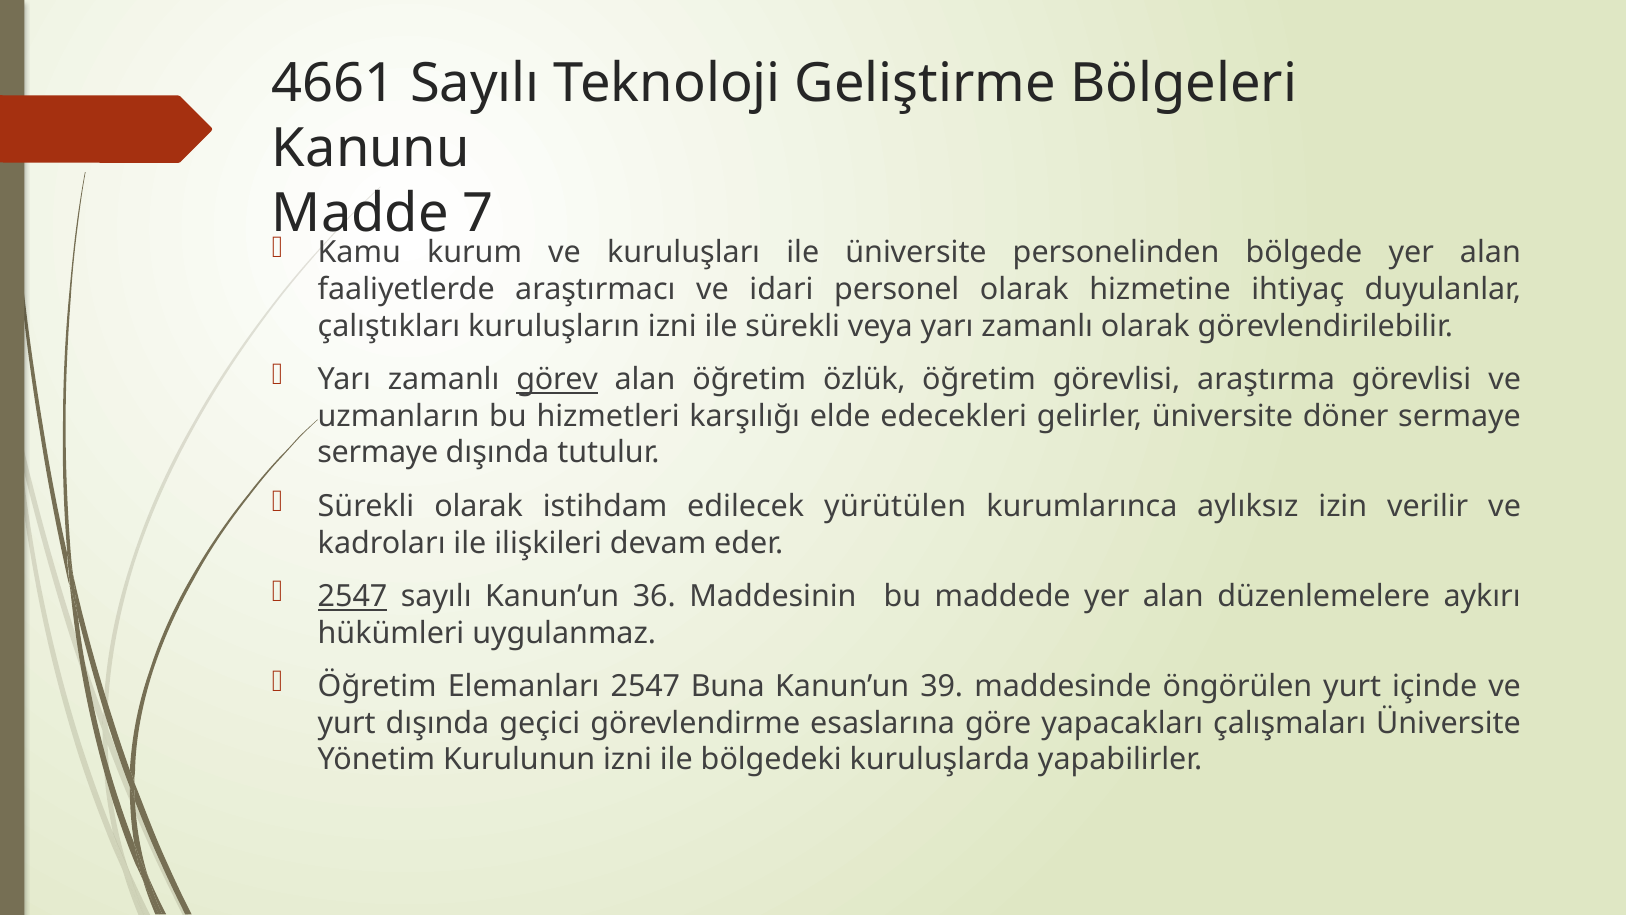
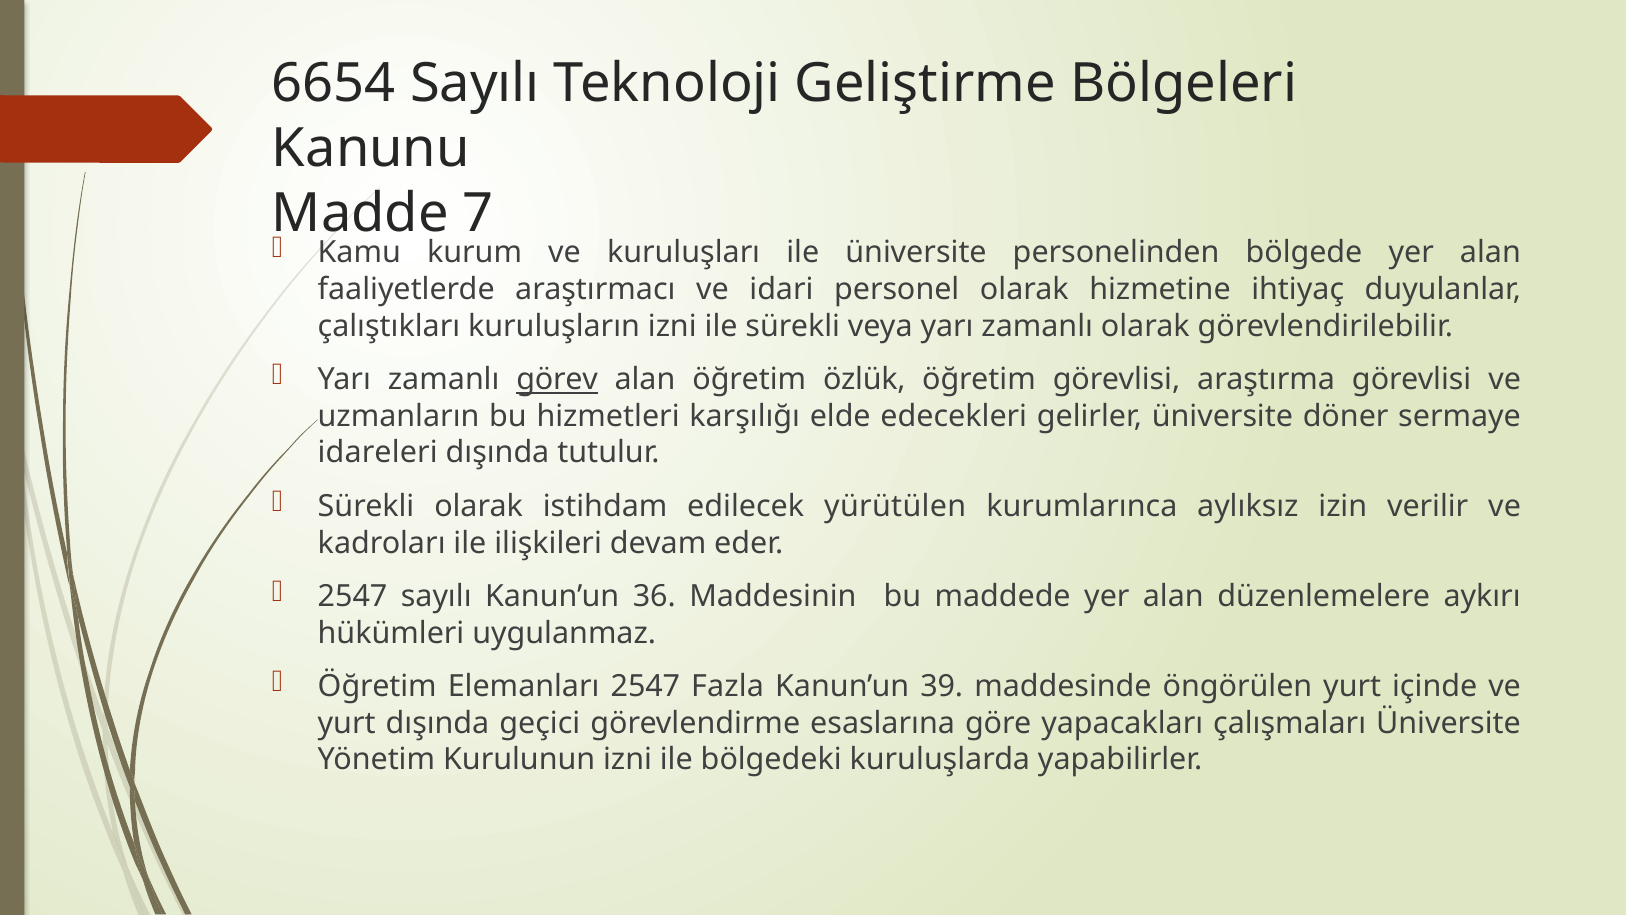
4661: 4661 -> 6654 (334, 83)
sermaye: sermaye -> idareleri (378, 453)
2547 underline: present -> none (353, 596)
Buna: Buna -> Fazla (728, 686)
